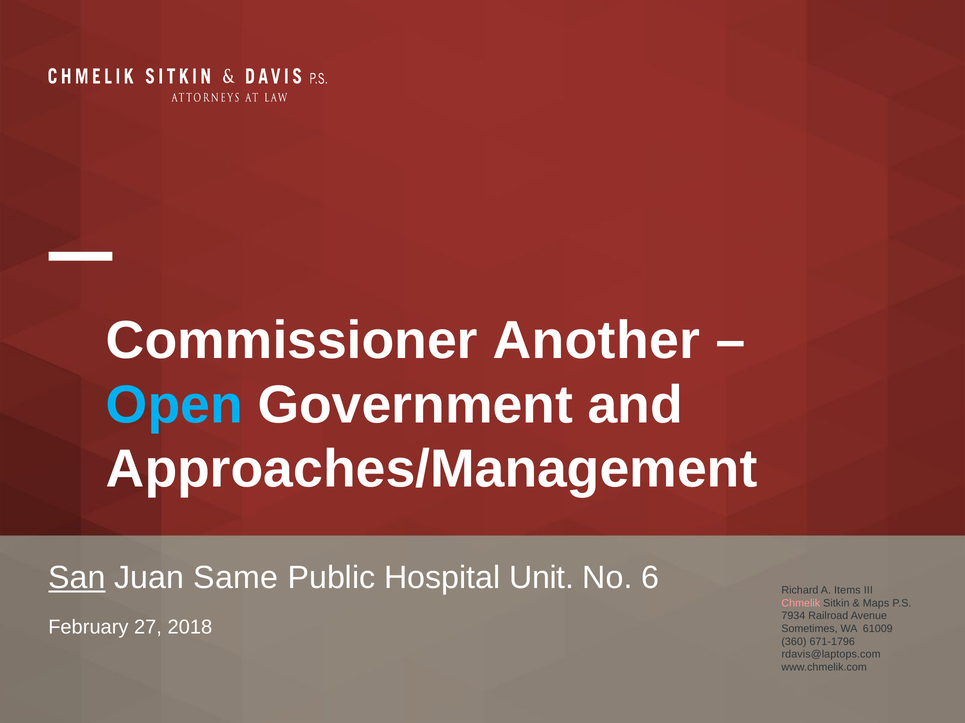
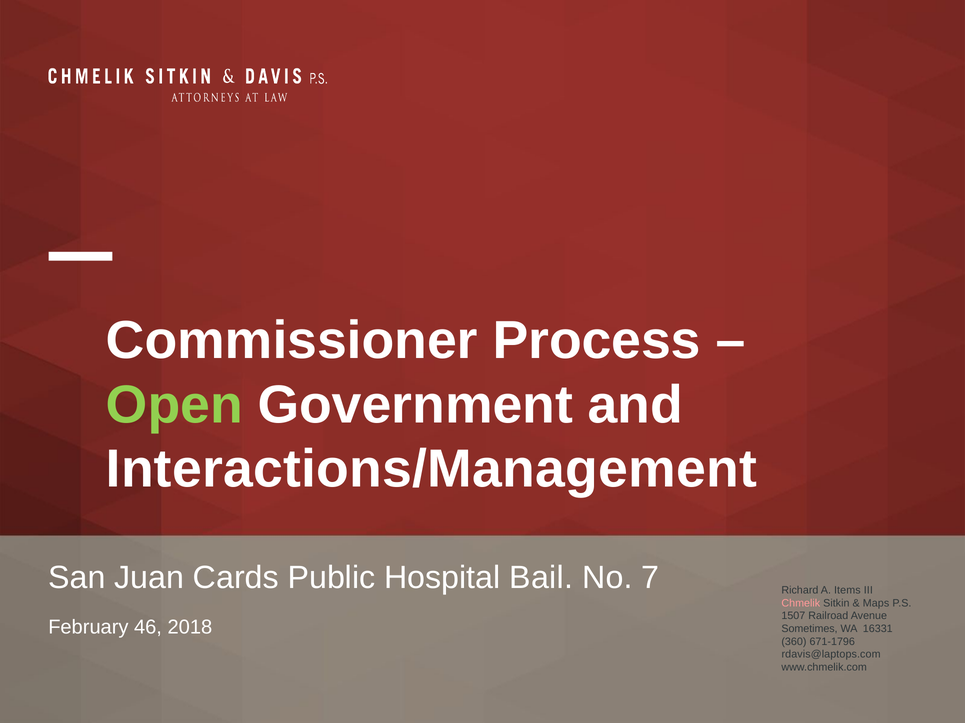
Another: Another -> Process (597, 341)
Open colour: light blue -> light green (174, 405)
Approaches/Management: Approaches/Management -> Interactions/Management (432, 470)
San underline: present -> none (77, 578)
Same: Same -> Cards (236, 578)
Unit: Unit -> Bail (541, 578)
6: 6 -> 7 (650, 578)
7934: 7934 -> 1507 (793, 617)
27: 27 -> 46 (148, 628)
61009: 61009 -> 16331 (878, 629)
